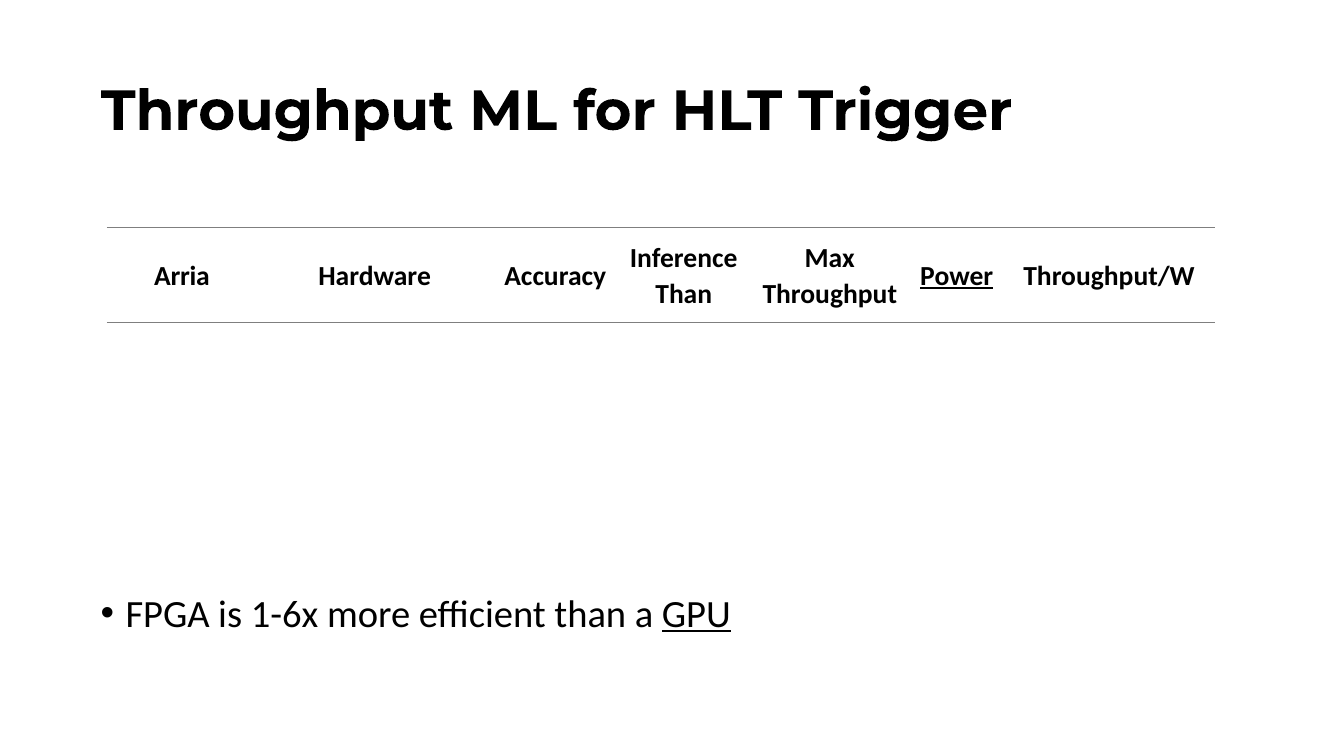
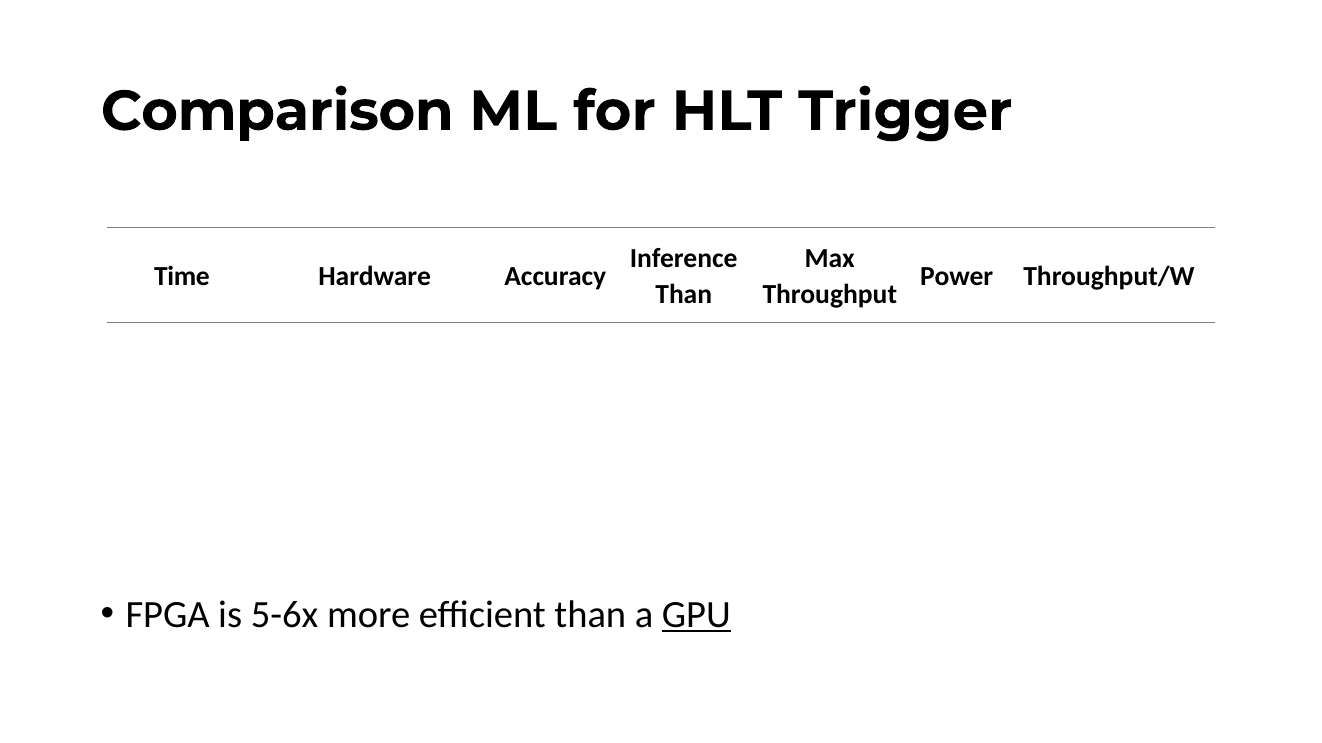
Throughput: Throughput -> Comparison (277, 111)
Arria: Arria -> Time (182, 276)
Power underline: present -> none (957, 276)
1-6x: 1-6x -> 5-6x (285, 615)
